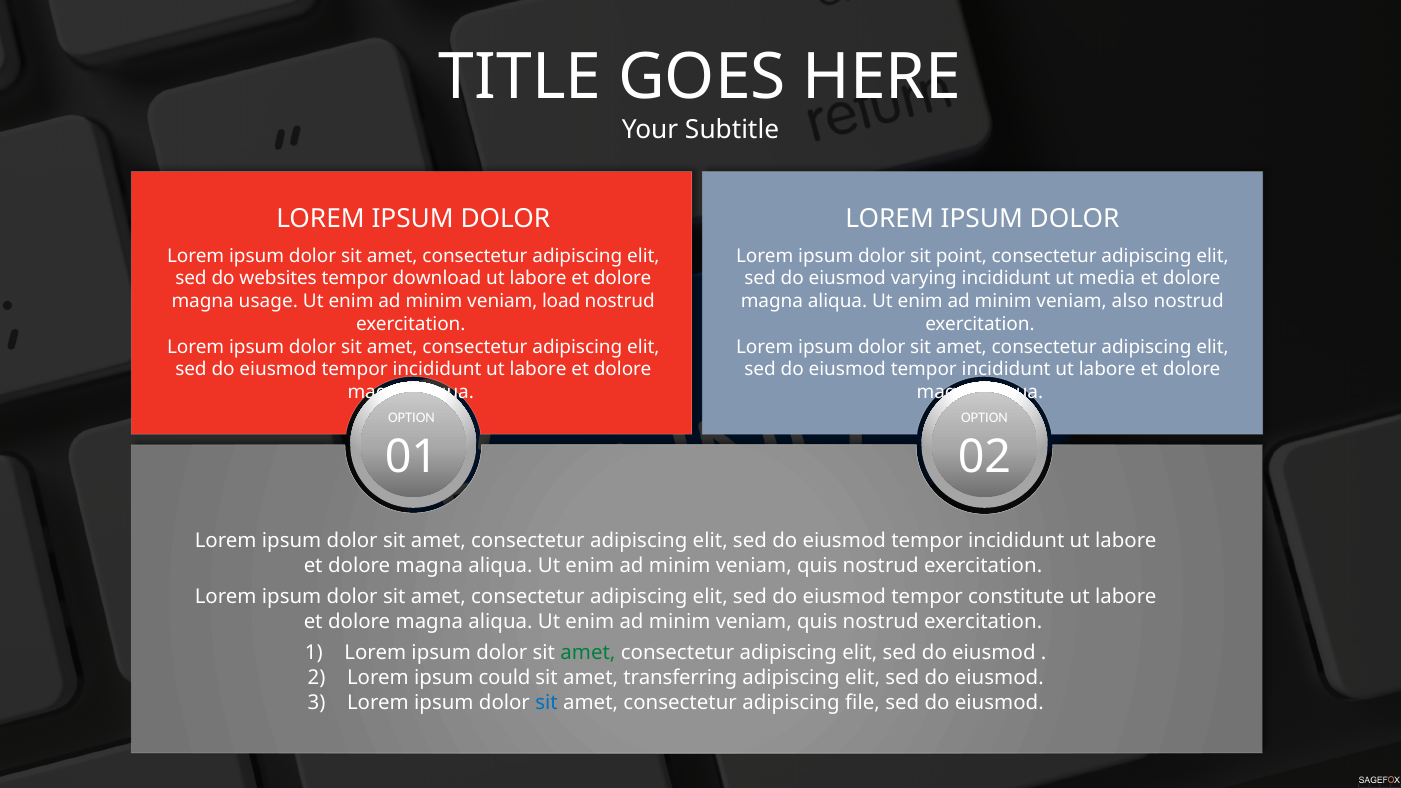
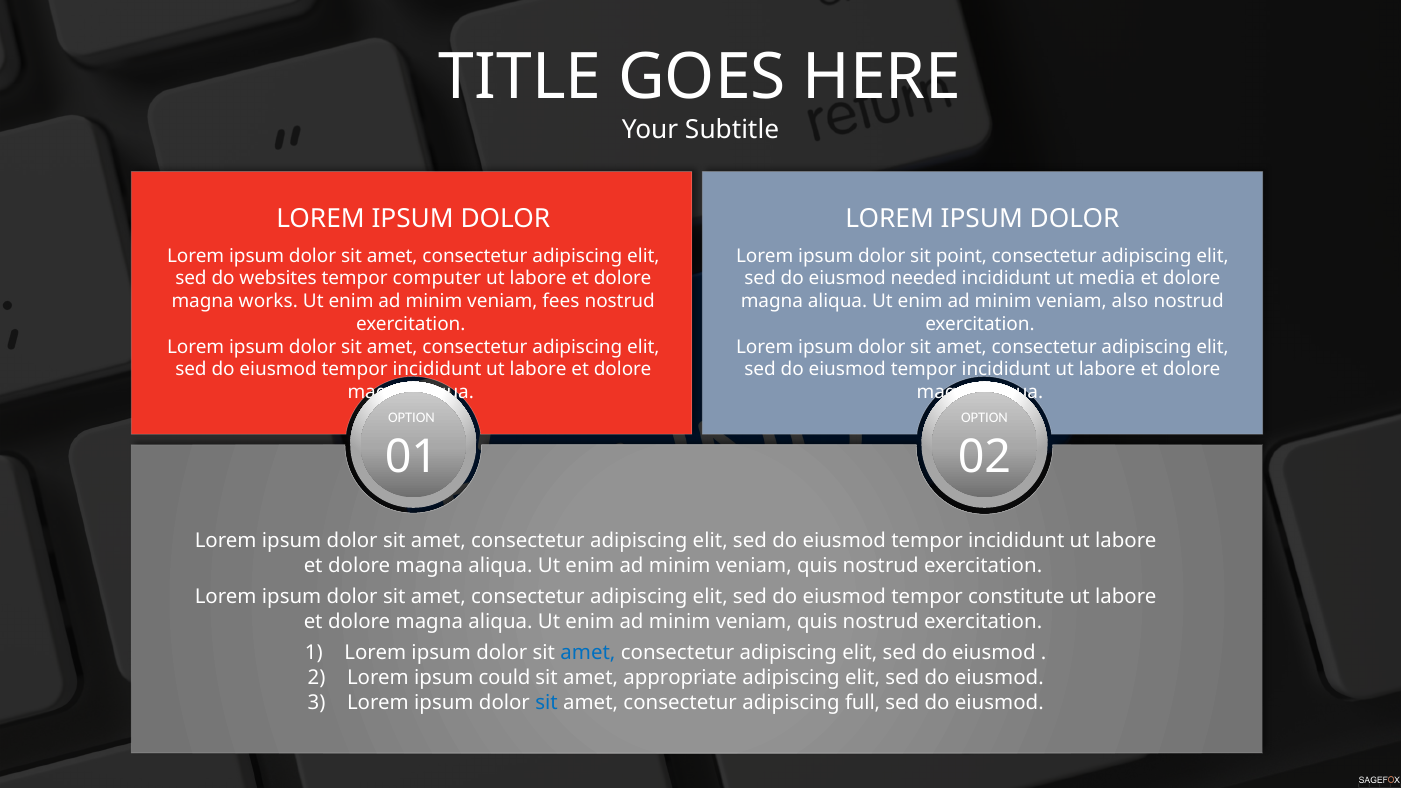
download: download -> computer (437, 279)
varying: varying -> needed (924, 279)
usage: usage -> works (268, 301)
load: load -> fees (561, 301)
amet colour: green -> blue (588, 653)
transferring: transferring -> appropriate (680, 678)
file: file -> full (863, 702)
